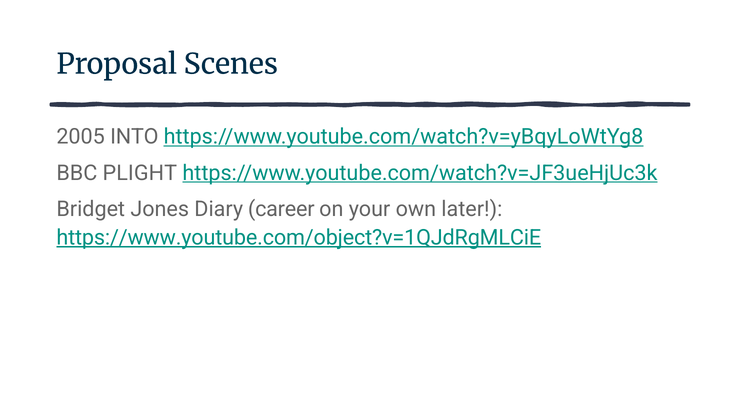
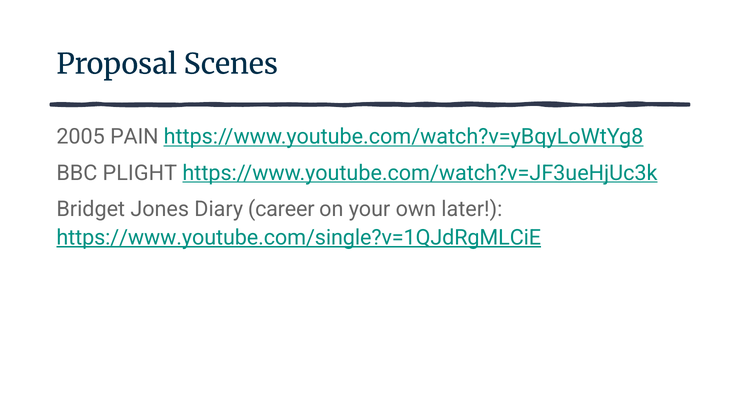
INTO: INTO -> PAIN (134, 137)
https://www.youtube.com/object?v=1QJdRgMLCiE: https://www.youtube.com/object?v=1QJdRgMLCiE -> https://www.youtube.com/single?v=1QJdRgMLCiE (299, 238)
